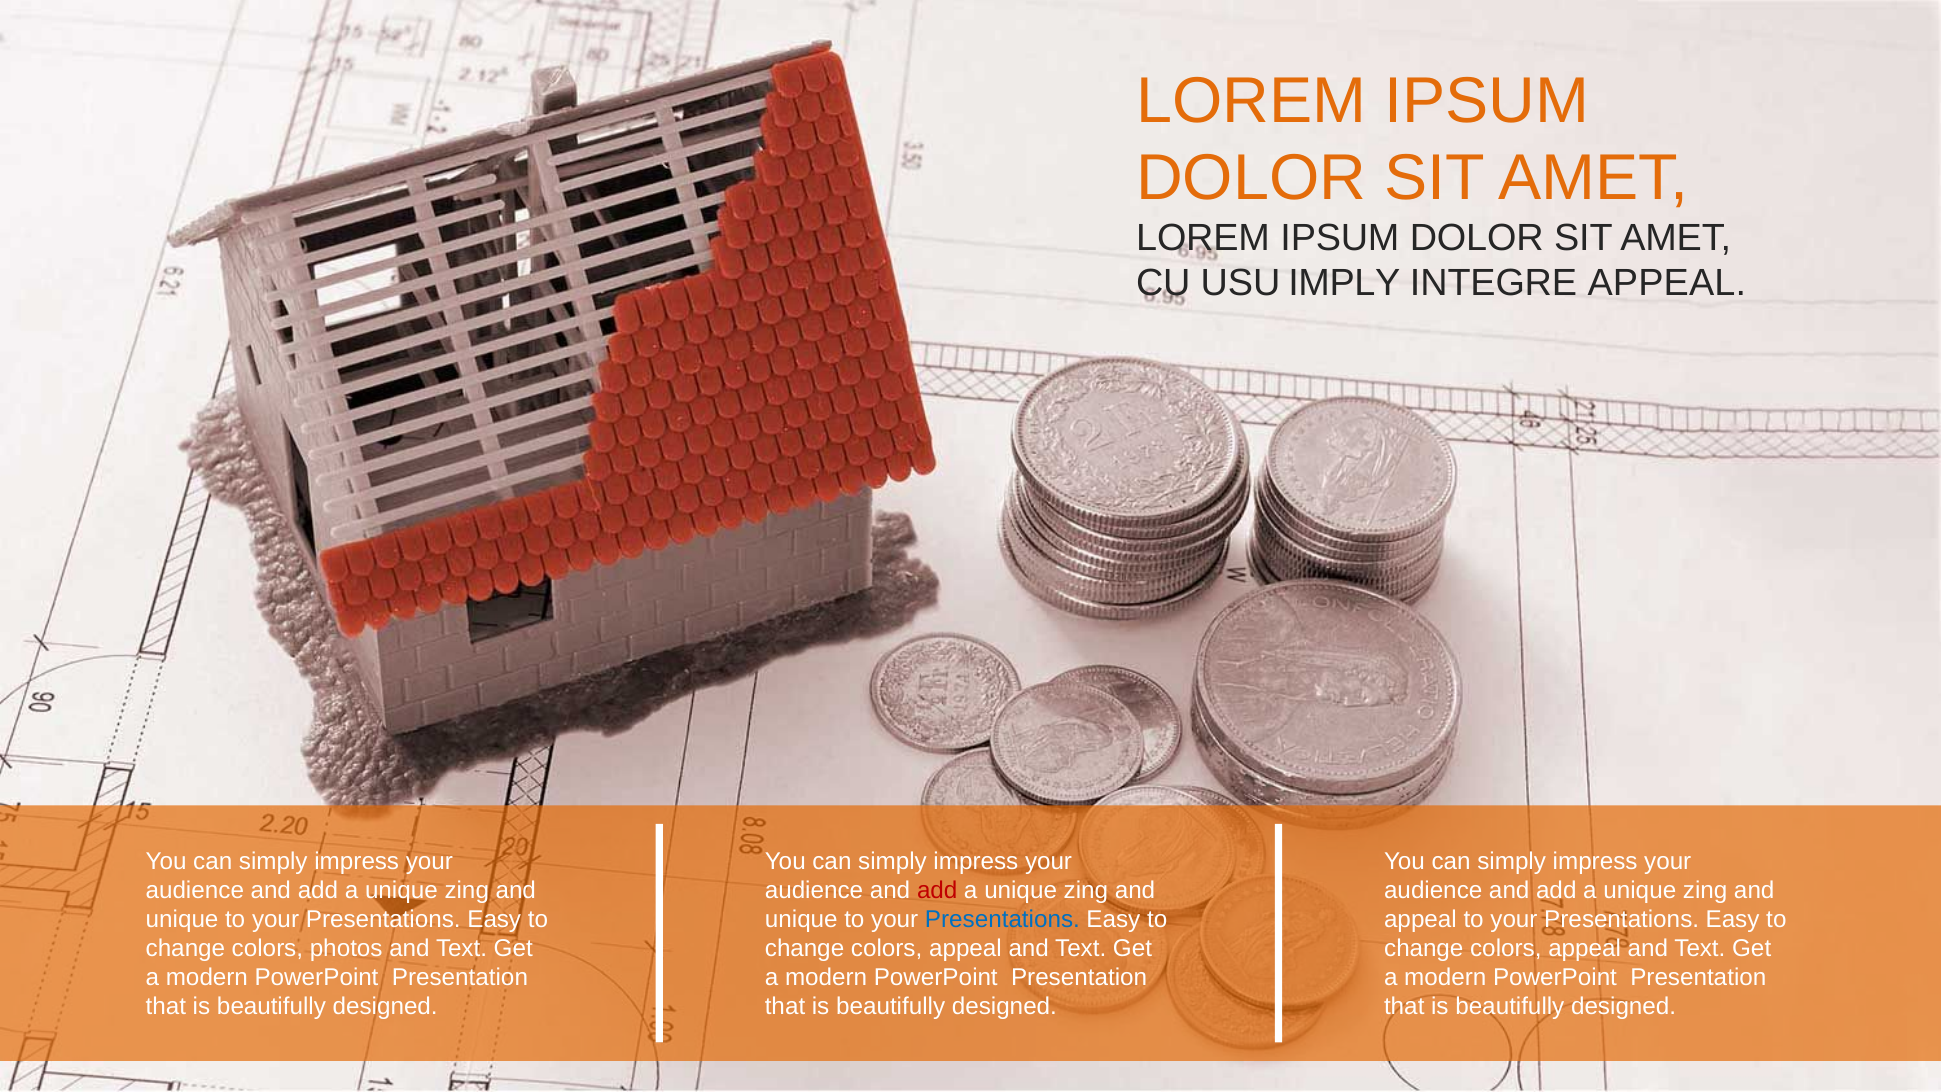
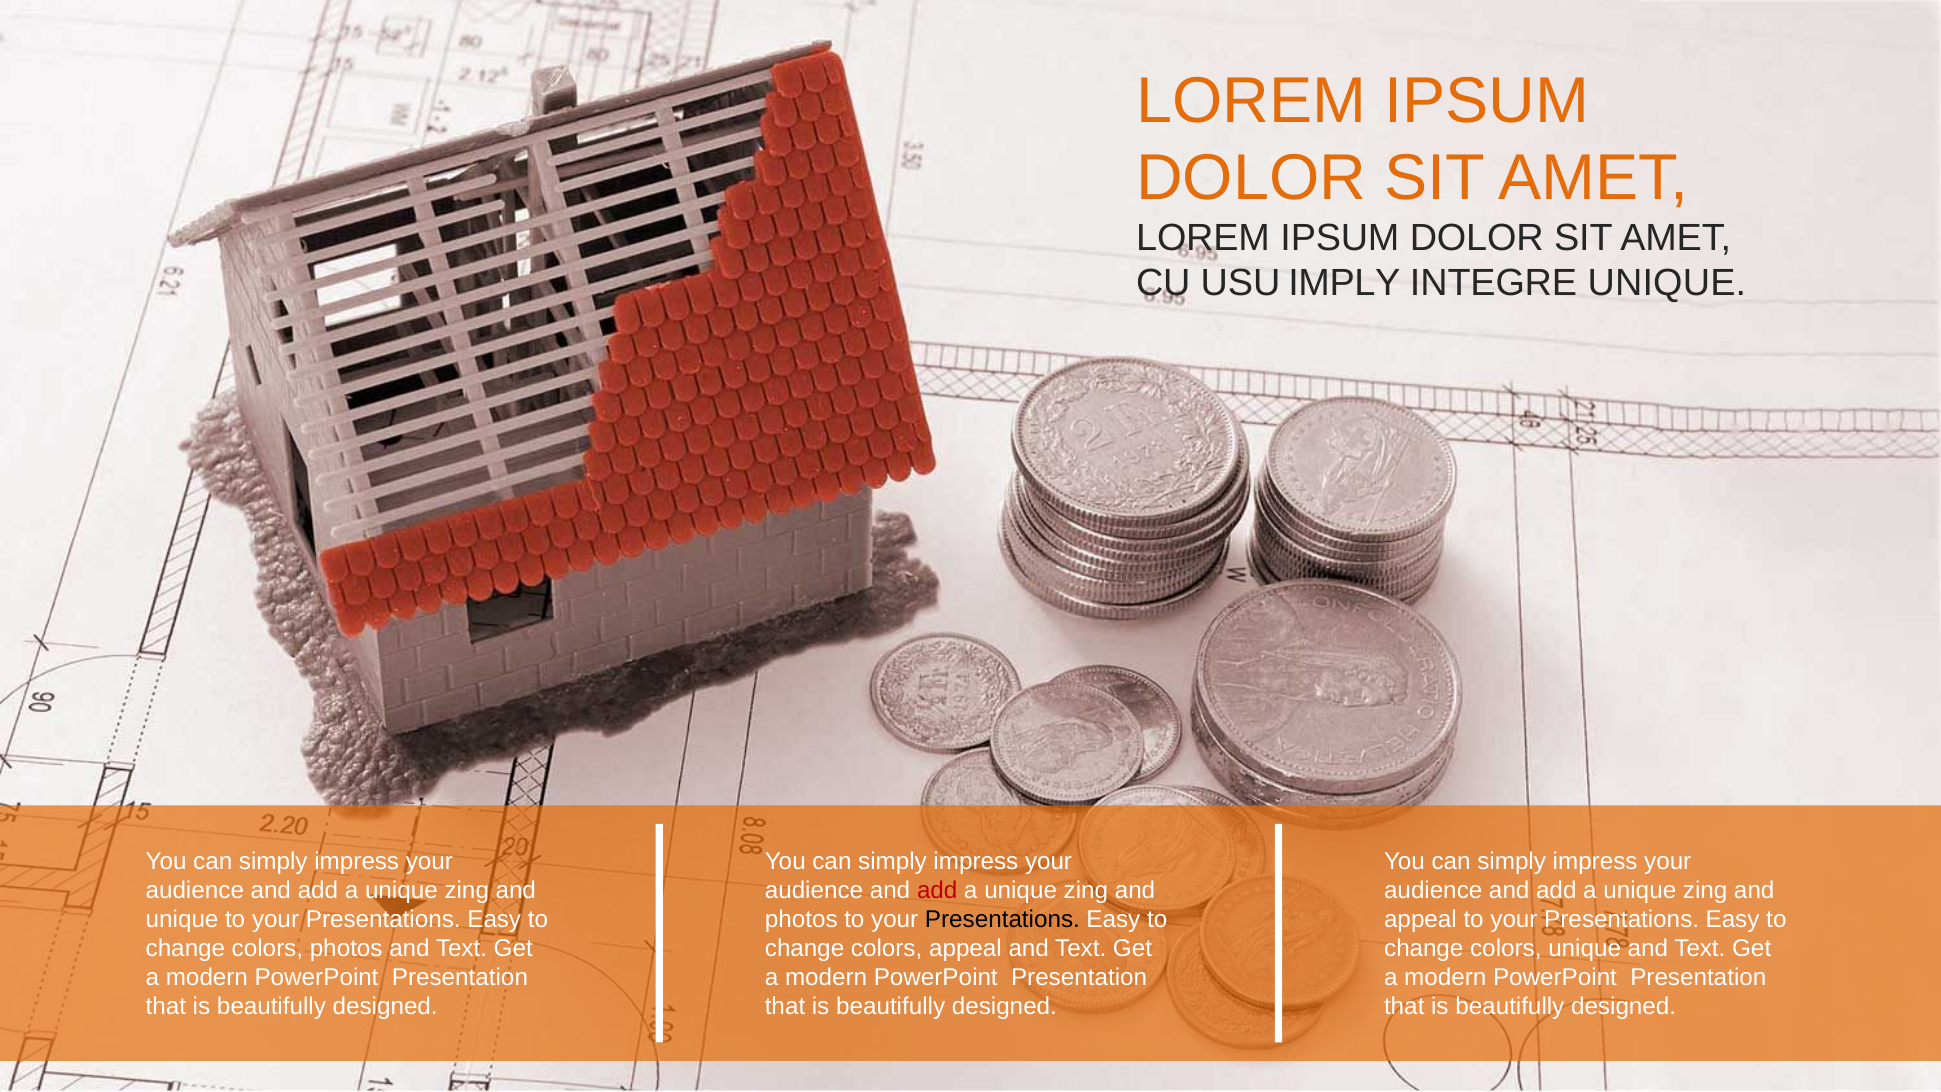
INTEGRE APPEAL: APPEAL -> UNIQUE (1667, 283)
unique: unique -> photos (801, 919)
Presentations colour: blue -> black (1002, 919)
appeal: appeal -> unique (1585, 948)
